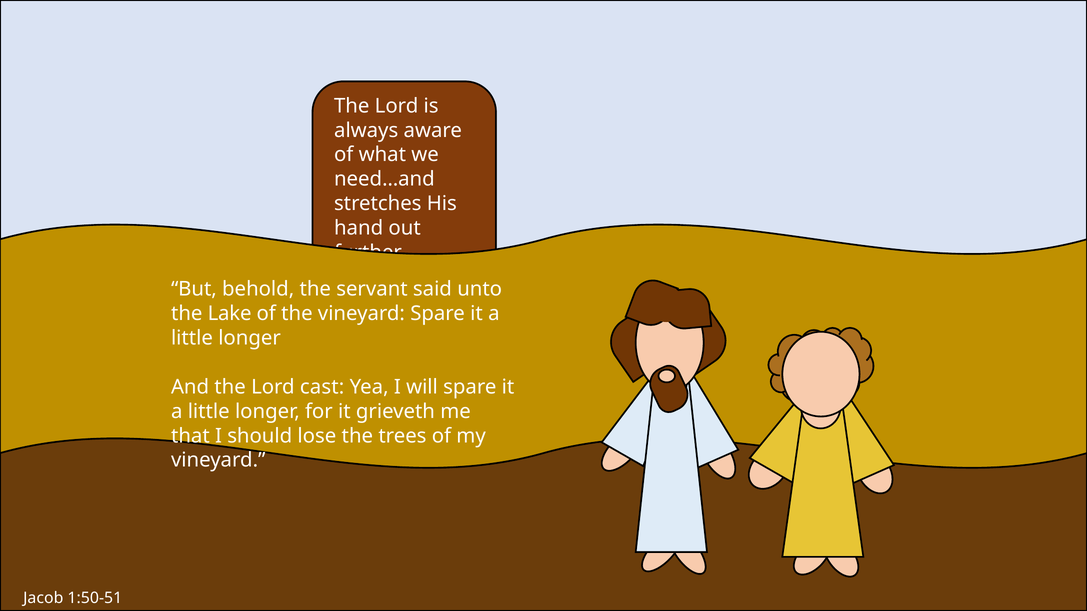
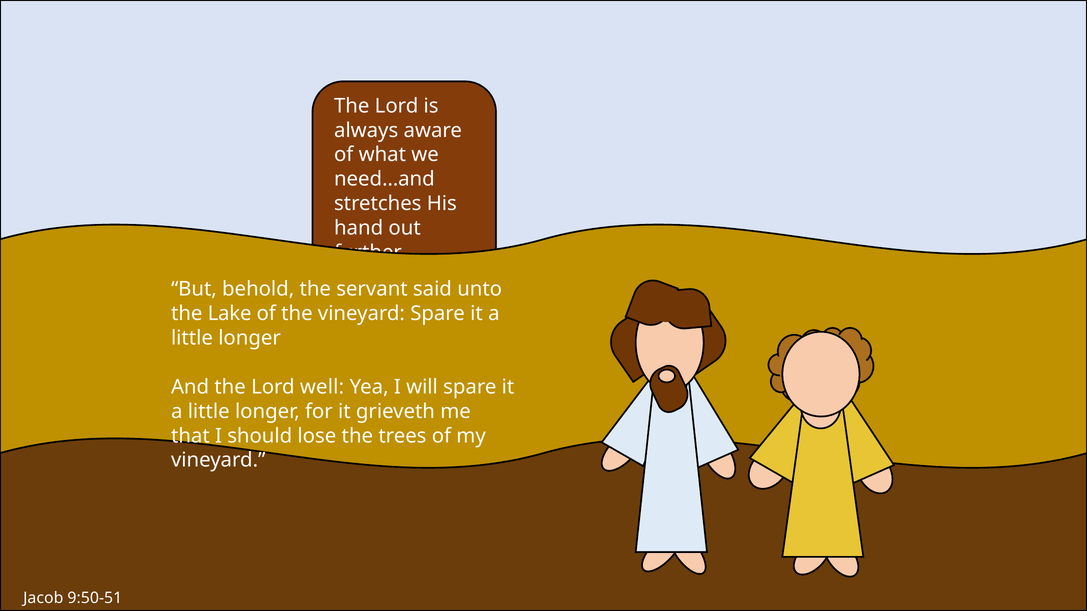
cast: cast -> well (322, 387)
1:50-51: 1:50-51 -> 9:50-51 (95, 599)
